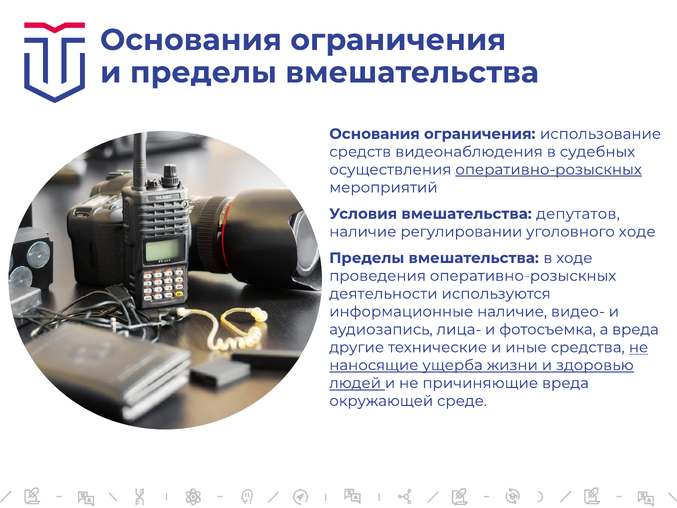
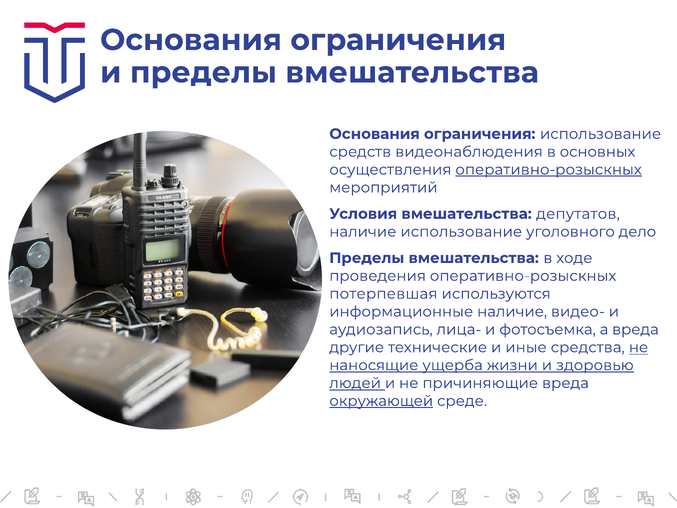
судебных: судебных -> основных (598, 152)
наличие регулировании: регулировании -> использование (461, 232)
уголовного ходе: ходе -> дело (637, 232)
деятельности: деятельности -> потерпевшая (383, 294)
окружающей underline: none -> present (381, 401)
